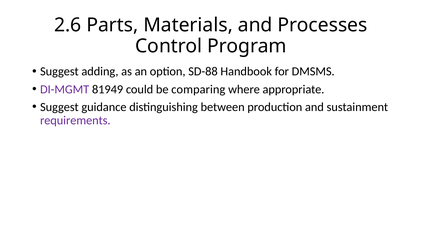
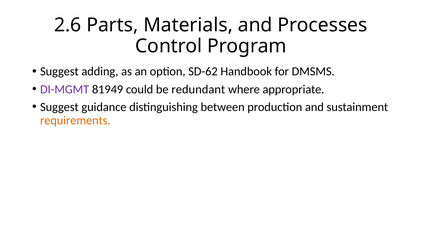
SD-88: SD-88 -> SD-62 (203, 71)
comparing: comparing -> redundant (198, 89)
requirements colour: purple -> orange (75, 120)
